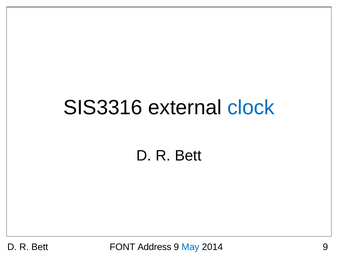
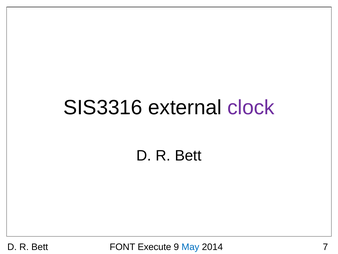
clock colour: blue -> purple (251, 107)
Address: Address -> Execute (154, 247)
2014 9: 9 -> 7 (325, 247)
